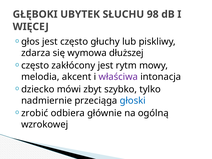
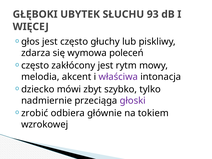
98: 98 -> 93 (153, 14)
dłuższej: dłuższej -> poleceń (126, 53)
głoski colour: blue -> purple (133, 101)
ogólną: ogólną -> tokiem (153, 113)
